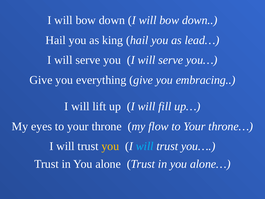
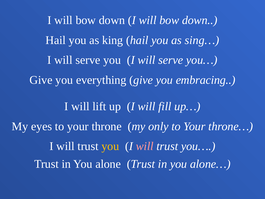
lead…: lead… -> sing… (202, 40)
flow: flow -> only (158, 126)
will colour: light blue -> pink (145, 146)
